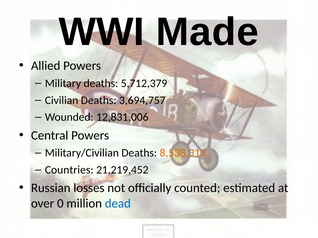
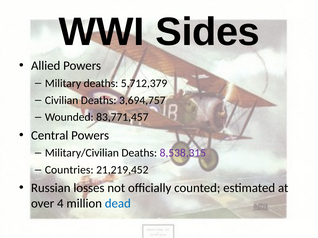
Made: Made -> Sides (208, 32)
12,831,006: 12,831,006 -> 83,771,457 (122, 117)
8,538,315 colour: orange -> purple (183, 153)
0: 0 -> 4 (60, 204)
